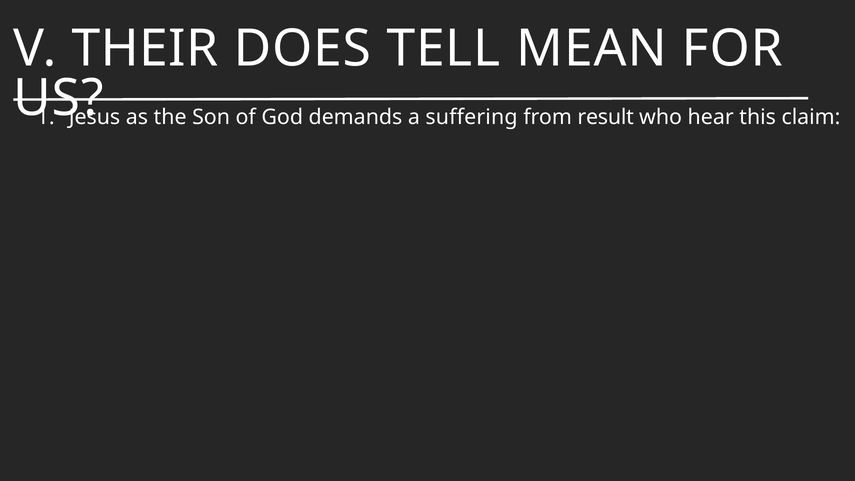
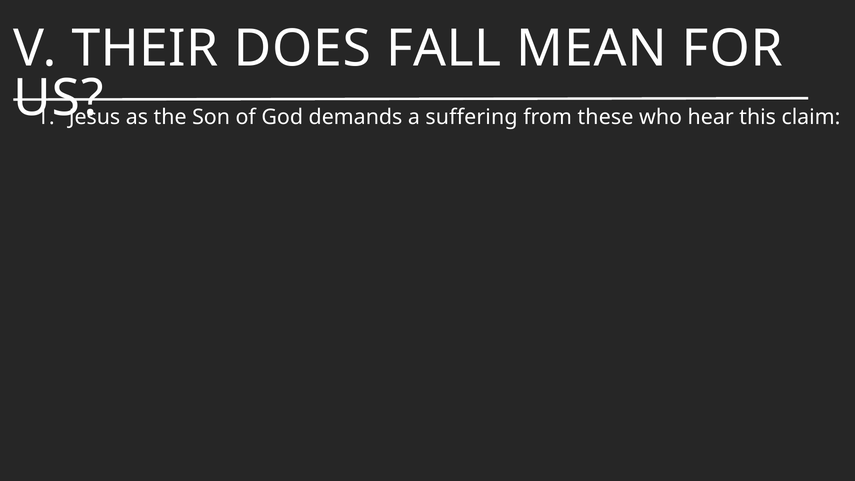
TELL: TELL -> FALL (444, 49)
result: result -> these (605, 117)
